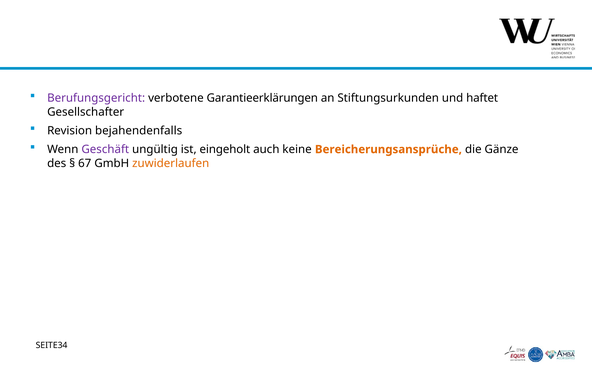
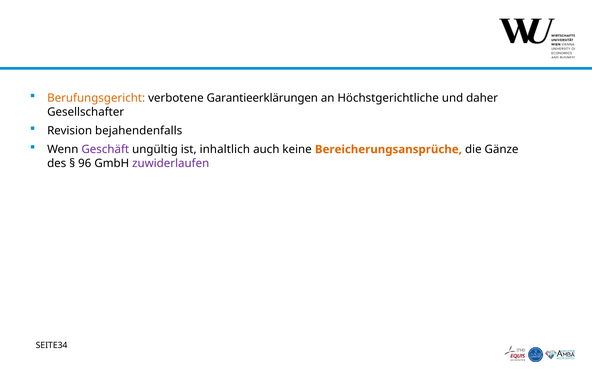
Berufungsgericht colour: purple -> orange (96, 98)
Stiftungsurkunden: Stiftungsurkunden -> Höchstgerichtliche (388, 98)
haftet: haftet -> daher (482, 98)
eingeholt: eingeholt -> inhaltlich (225, 149)
67: 67 -> 96 (85, 163)
zuwiderlaufen colour: orange -> purple (171, 163)
